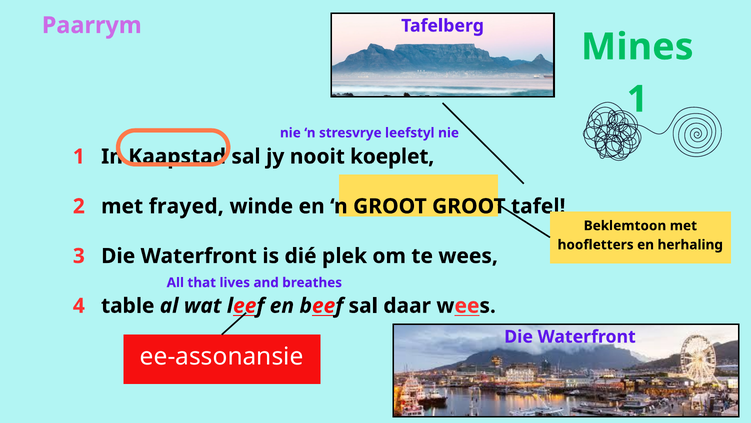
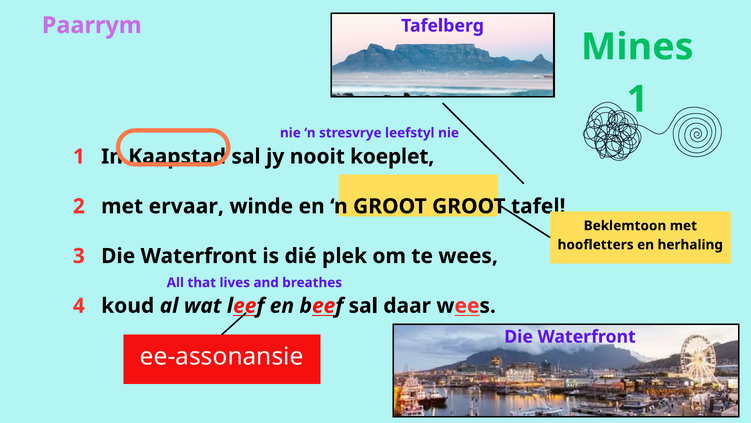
frayed: frayed -> ervaar (186, 206)
table: table -> koud (128, 305)
